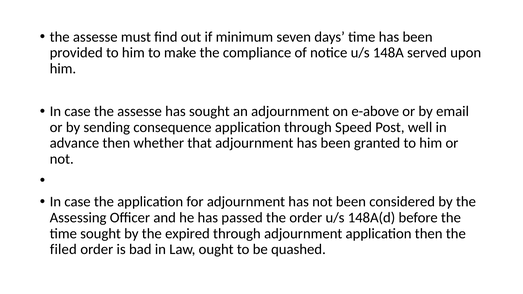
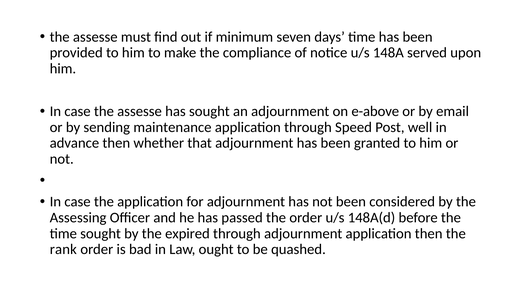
consequence: consequence -> maintenance (172, 127)
filed: filed -> rank (63, 250)
